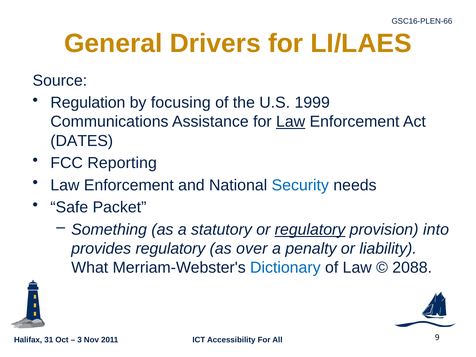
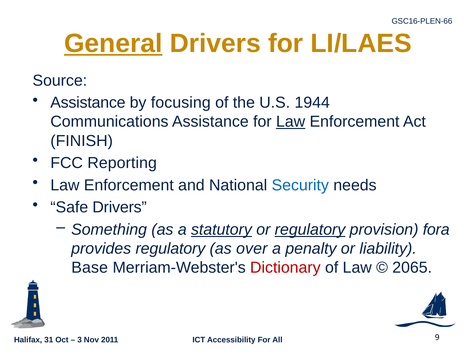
General underline: none -> present (113, 43)
Regulation: Regulation -> Assistance (88, 103)
1999: 1999 -> 1944 (312, 103)
DATES: DATES -> FINISH (82, 141)
Safe Packet: Packet -> Drivers (120, 207)
statutory underline: none -> present (221, 230)
into: into -> fora (436, 230)
What: What -> Base (90, 268)
Dictionary colour: blue -> red (285, 268)
2088: 2088 -> 2065 (412, 268)
